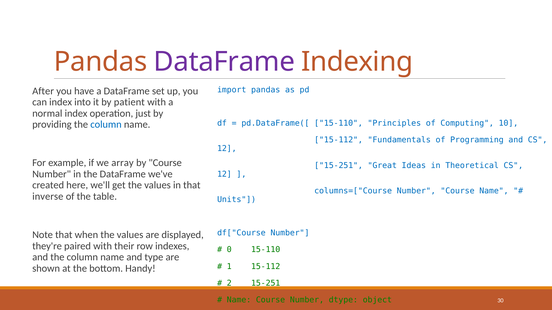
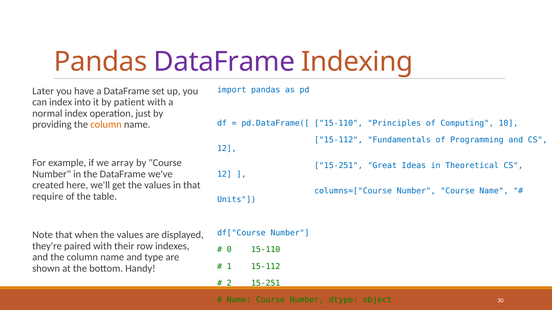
After: After -> Later (43, 91)
column colour: blue -> orange (106, 125)
inverse: inverse -> require (48, 197)
